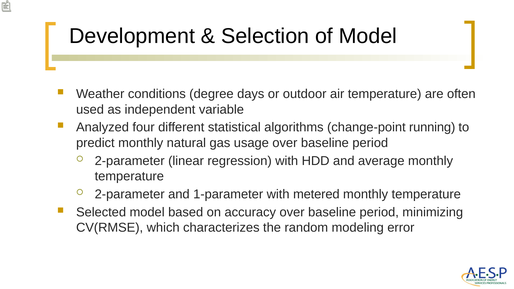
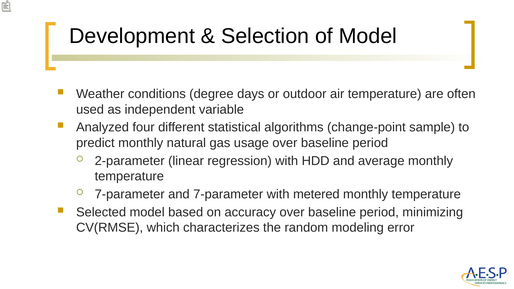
running: running -> sample (432, 127)
2-parameter: 2-parameter -> 7-parameter (130, 194)
and 1-parameter: 1-parameter -> 7-parameter (228, 194)
